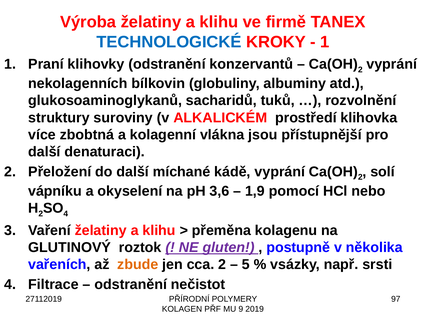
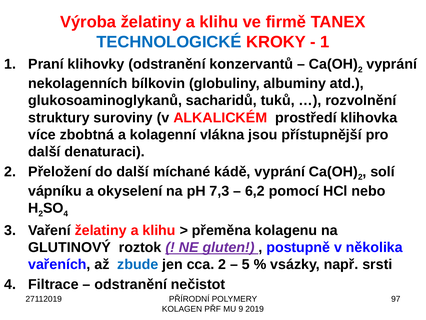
3,6: 3,6 -> 7,3 (219, 191)
1,9: 1,9 -> 6,2 (255, 191)
zbude colour: orange -> blue (138, 264)
